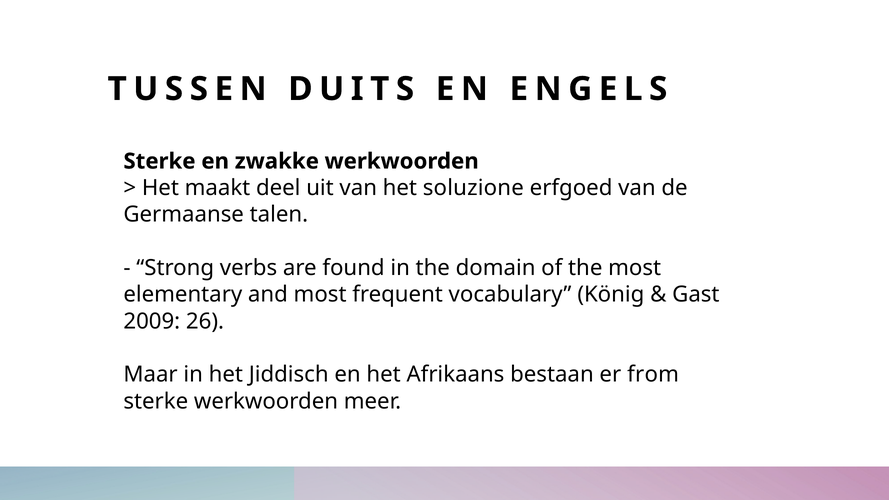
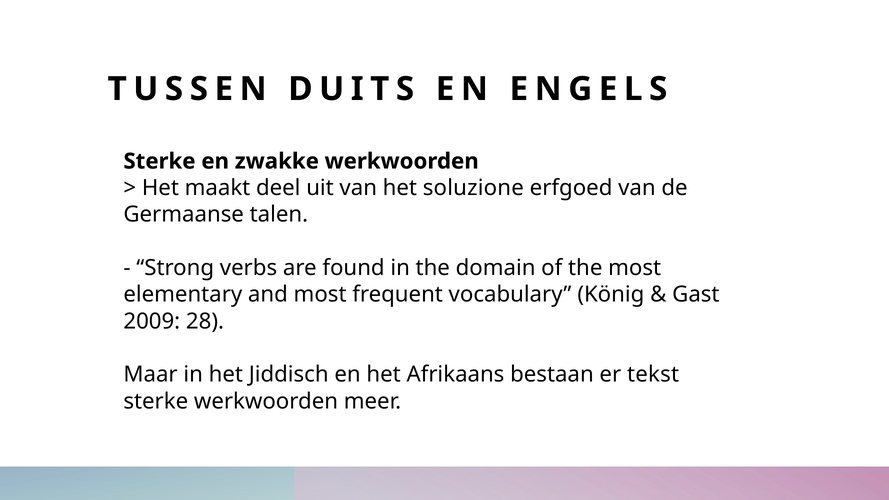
26: 26 -> 28 (205, 321)
from: from -> tekst (653, 375)
